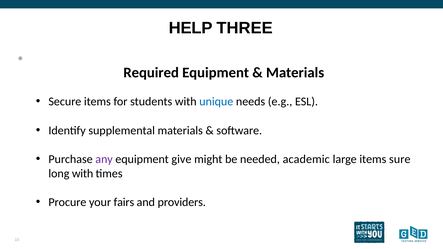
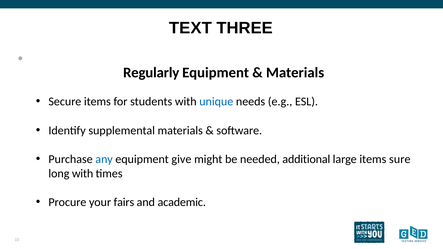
HELP: HELP -> TEXT (190, 28)
Required: Required -> Regularly (151, 73)
any colour: purple -> blue (104, 159)
academic: academic -> additional (306, 159)
providers: providers -> academic (182, 202)
